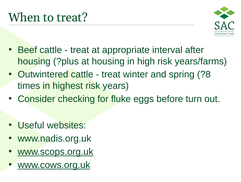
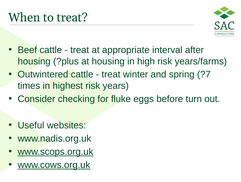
?8: ?8 -> ?7 (204, 74)
